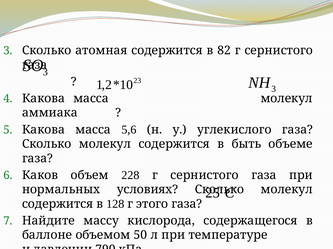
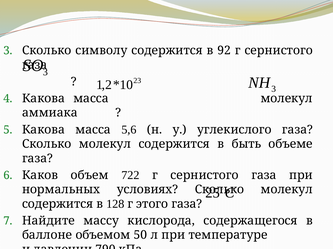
атомная: атомная -> символу (101, 51)
82: 82 -> 92 (224, 51)
228: 228 -> 722 (130, 176)
